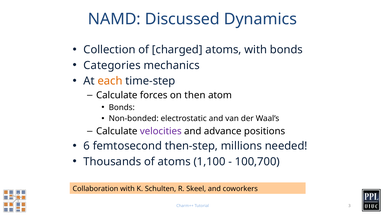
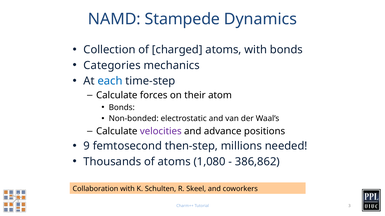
Discussed: Discussed -> Stampede (182, 19)
each colour: orange -> blue (110, 81)
then: then -> their (195, 96)
6: 6 -> 9 (87, 146)
1,100: 1,100 -> 1,080 (210, 162)
100,700: 100,700 -> 386,862 (257, 162)
